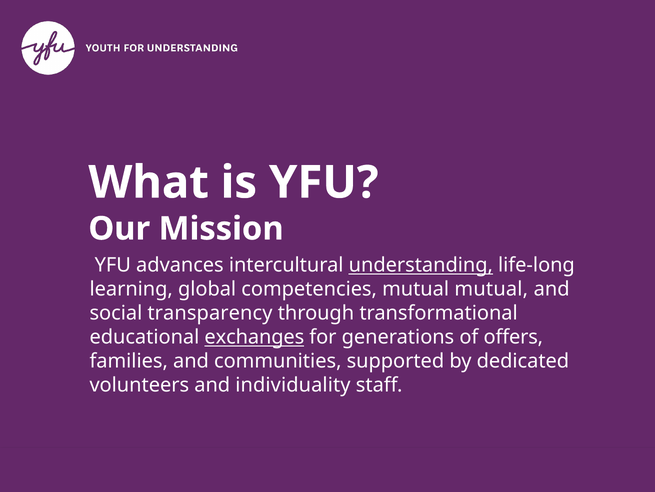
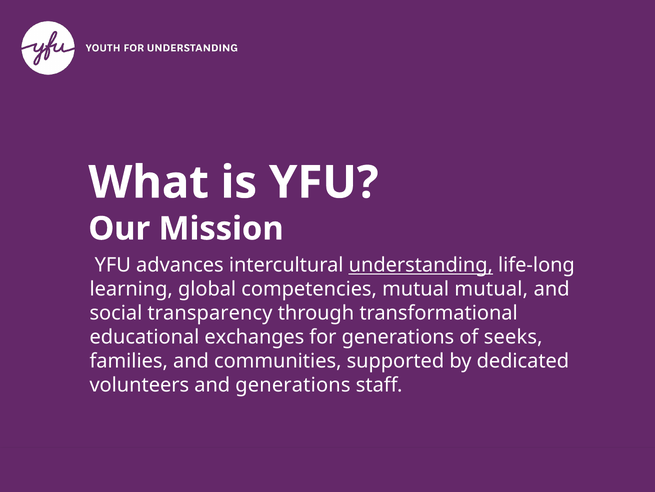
exchanges underline: present -> none (254, 337)
offers: offers -> seeks (513, 337)
and individuality: individuality -> generations (293, 385)
